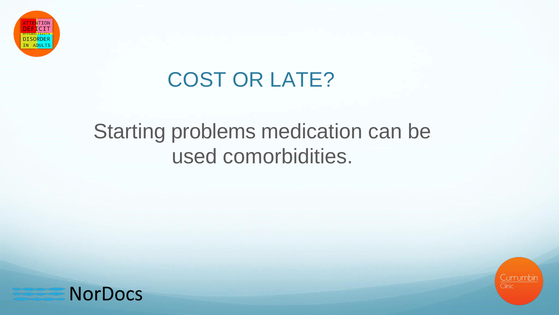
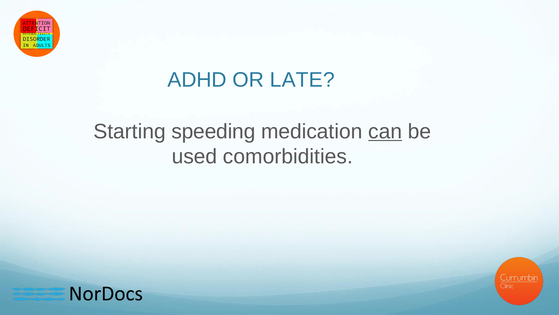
COST: COST -> ADHD (197, 80)
problems: problems -> speeding (213, 131)
can underline: none -> present (385, 131)
